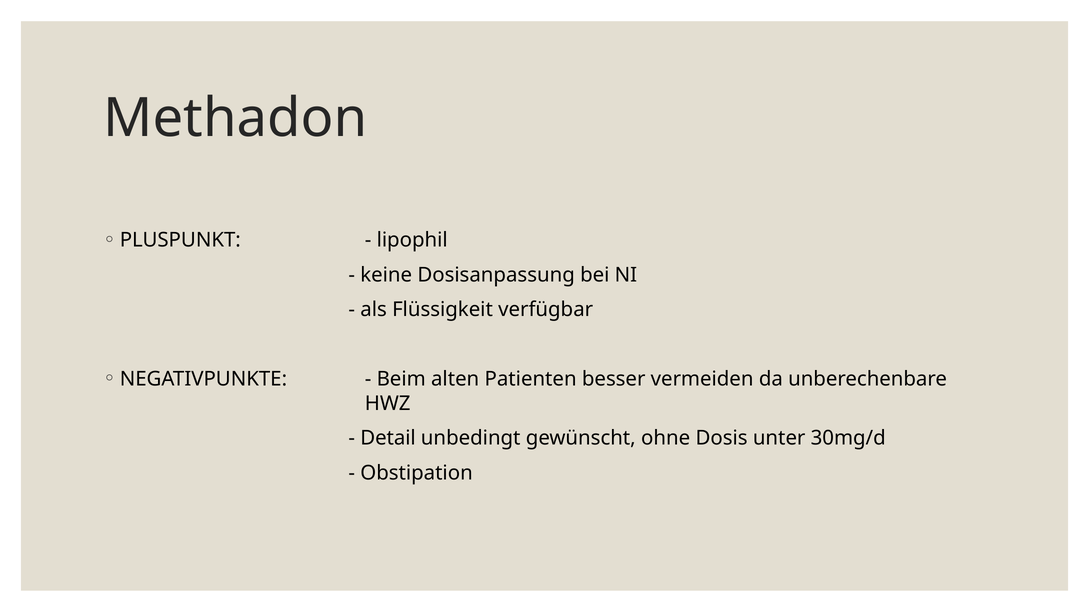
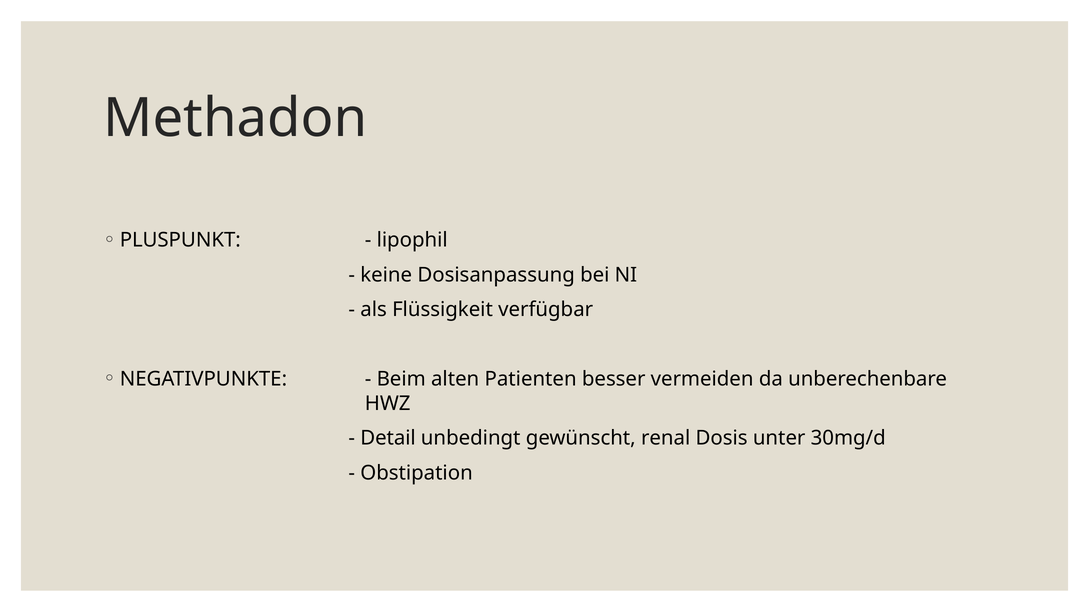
ohne: ohne -> renal (666, 438)
